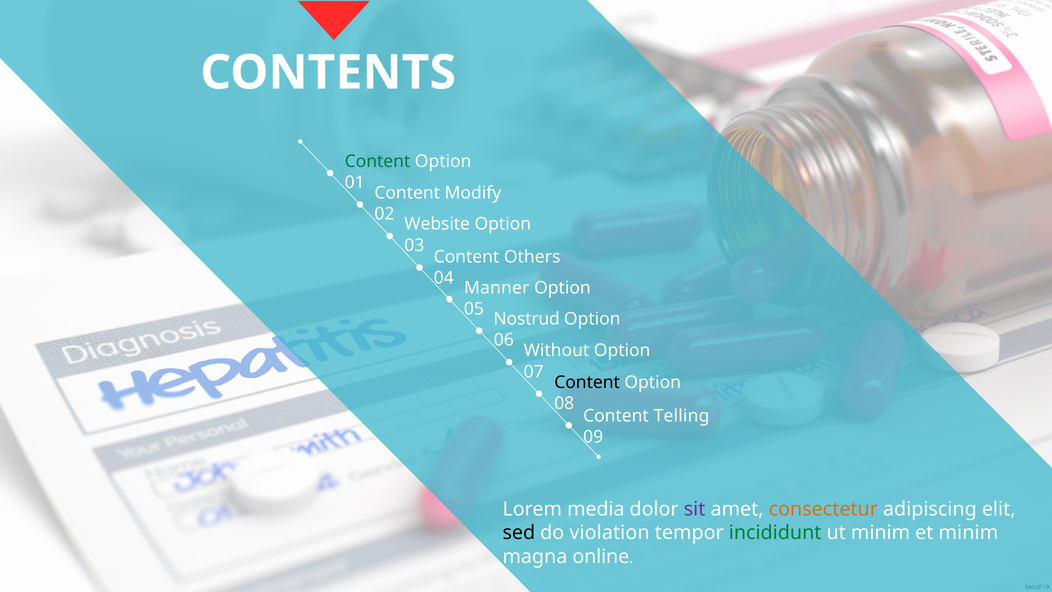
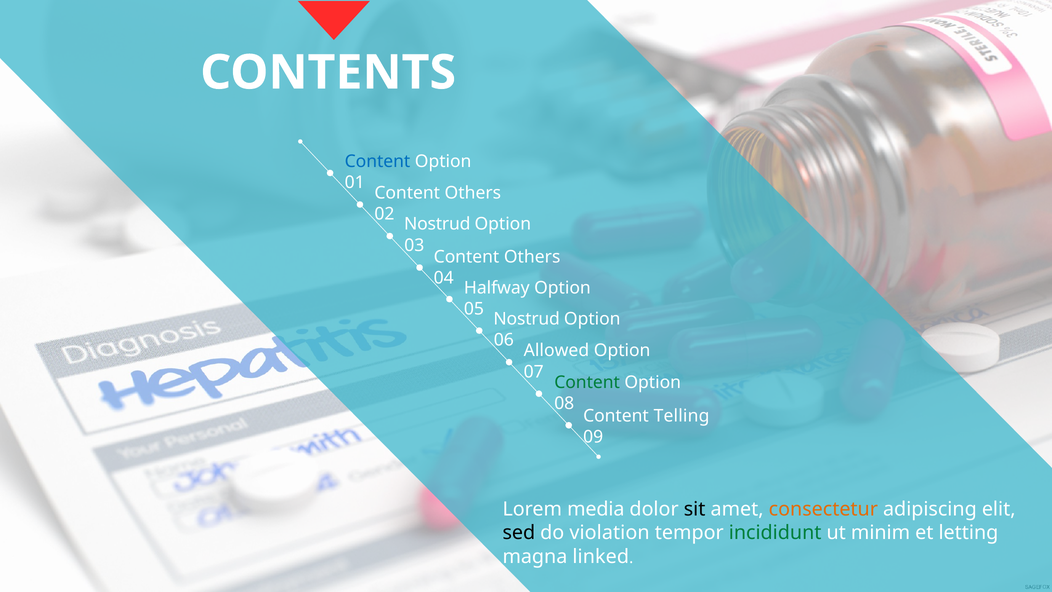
Content colour: green -> blue (377, 161)
Modify: Modify -> Others (473, 193)
Website: Website -> Nostrud (437, 224)
Manner: Manner -> Halfway (497, 288)
Without: Without -> Allowed (556, 351)
Content colour: black -> green (587, 382)
sit colour: purple -> black (695, 509)
et minim: minim -> letting (968, 533)
online: online -> linked (601, 556)
